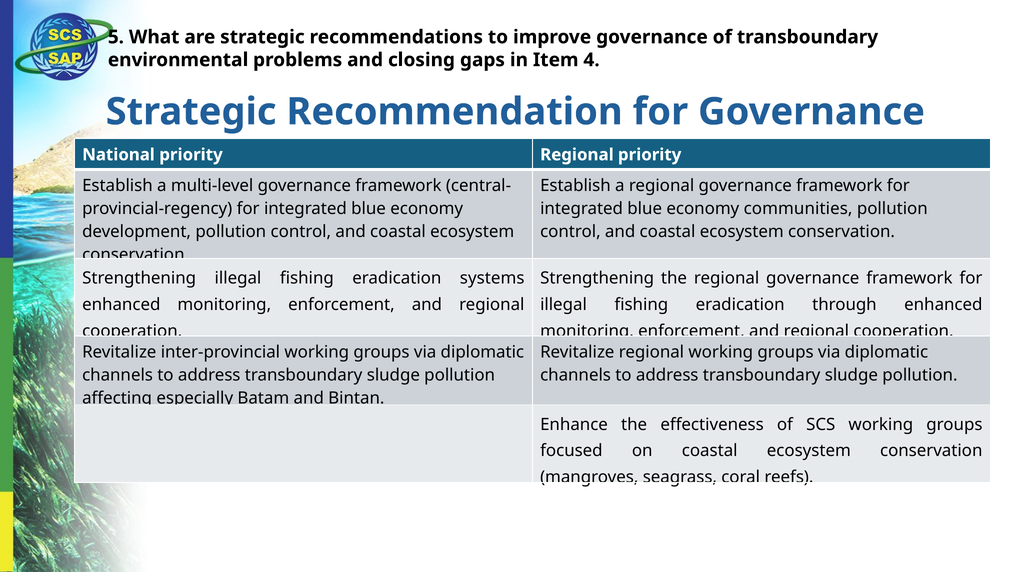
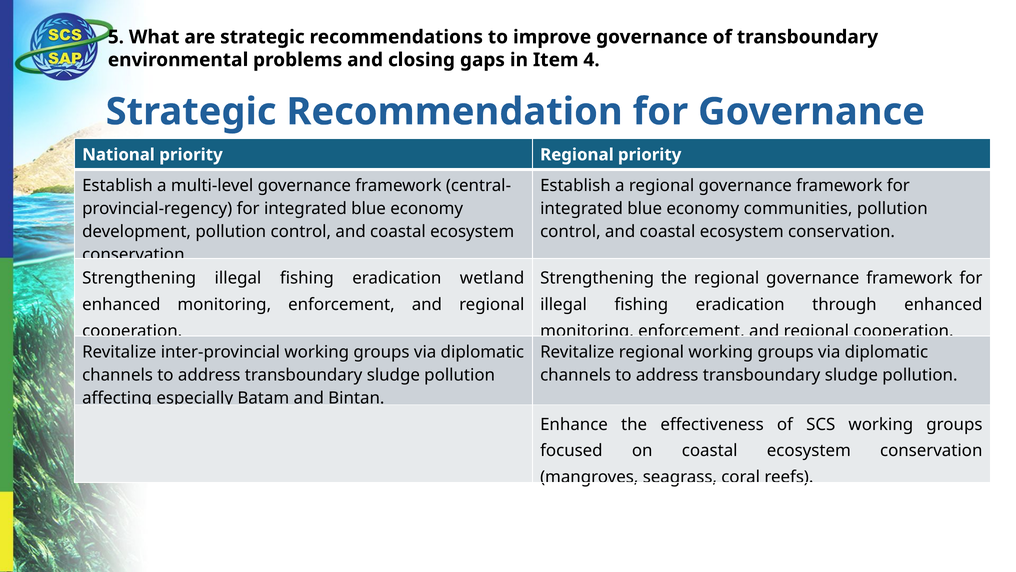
systems: systems -> wetland (492, 278)
